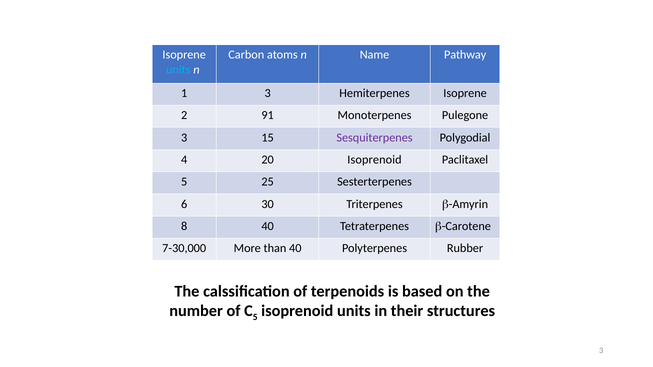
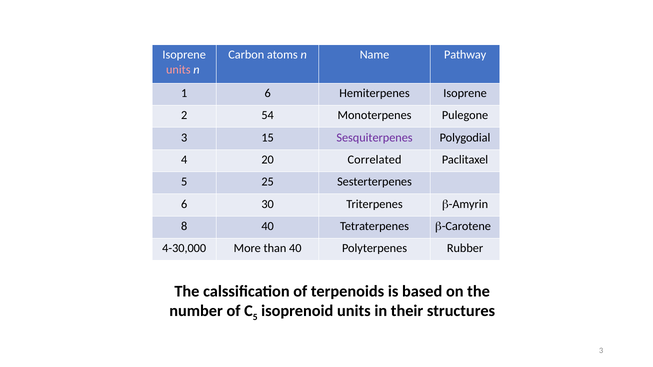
units colour: light blue -> pink (178, 70)
1 3: 3 -> 6 (268, 93)
91: 91 -> 54 (268, 115)
20 Isoprenoid: Isoprenoid -> Correlated (375, 160)
7-30,000: 7-30,000 -> 4-30,000 (184, 249)
